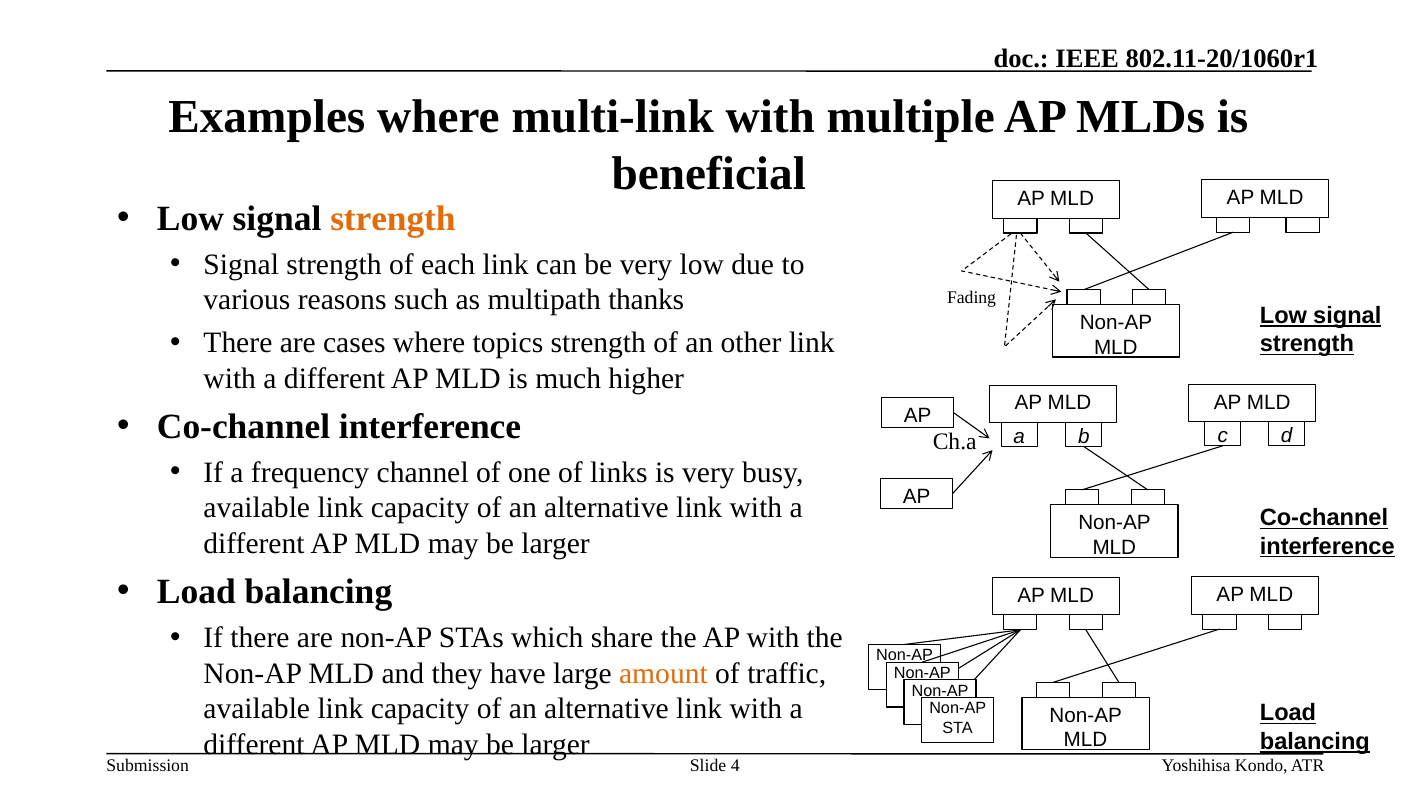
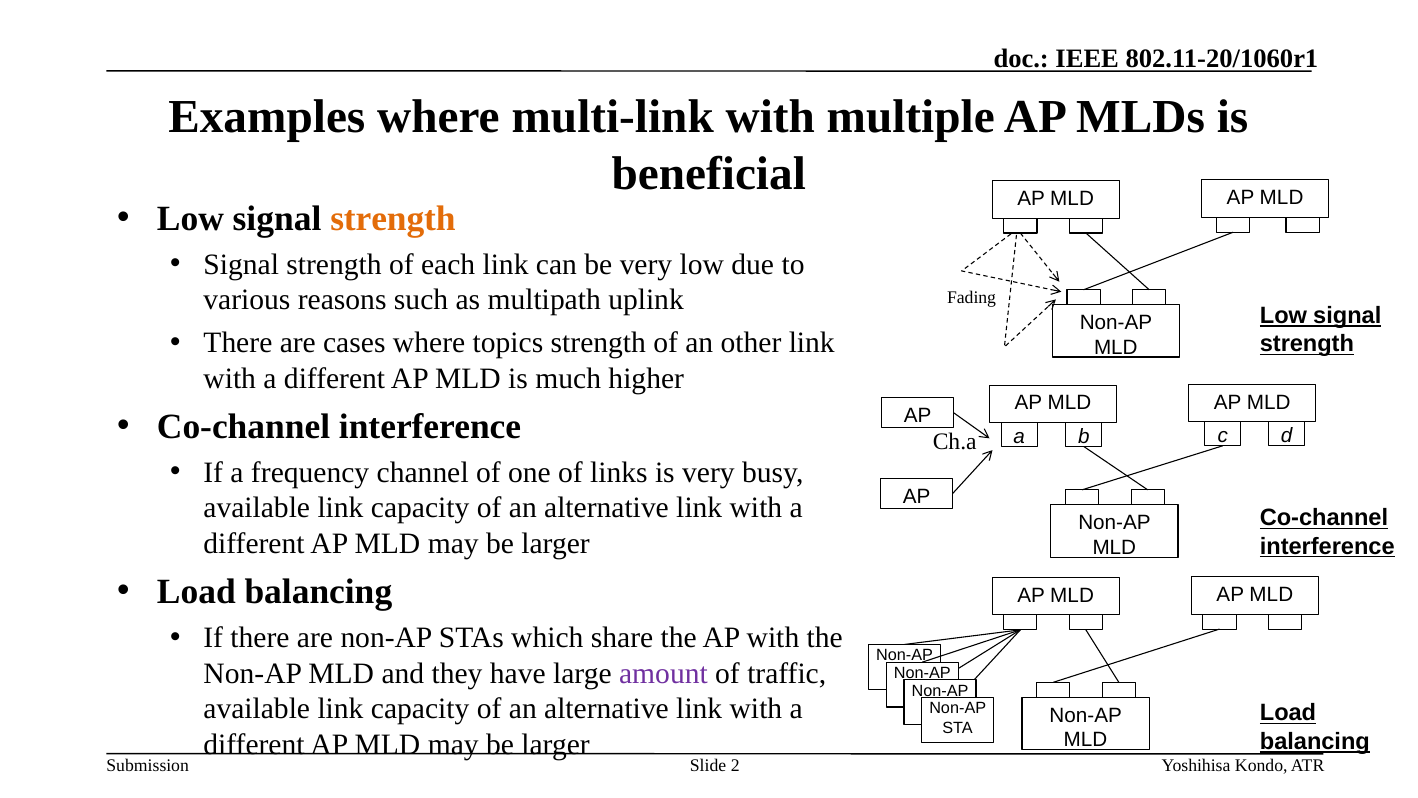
thanks: thanks -> uplink (646, 300)
amount colour: orange -> purple (663, 673)
4: 4 -> 2 (735, 765)
